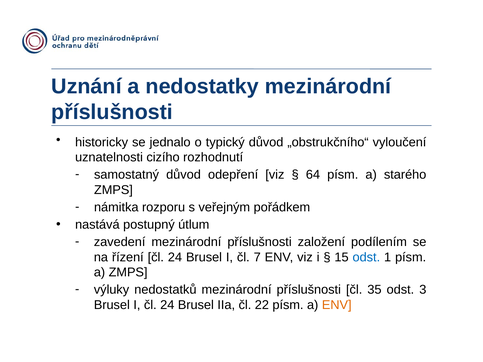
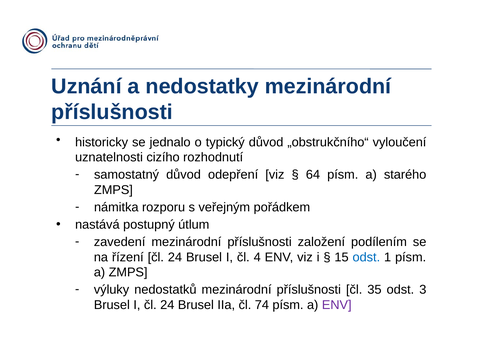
7: 7 -> 4 (257, 257)
22: 22 -> 74 (262, 305)
ENV colour: orange -> purple (337, 305)
